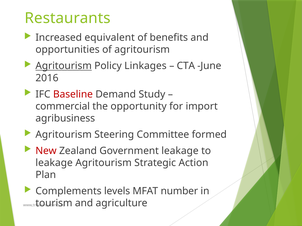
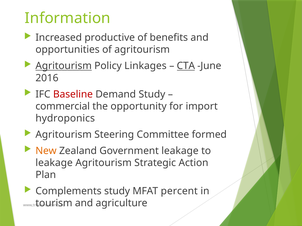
Restaurants: Restaurants -> Information (68, 18)
equivalent: equivalent -> productive (110, 38)
CTA underline: none -> present (186, 66)
agribusiness: agribusiness -> hydroponics (65, 119)
New colour: red -> orange (46, 151)
Complements levels: levels -> study (117, 192)
number: number -> percent (179, 192)
